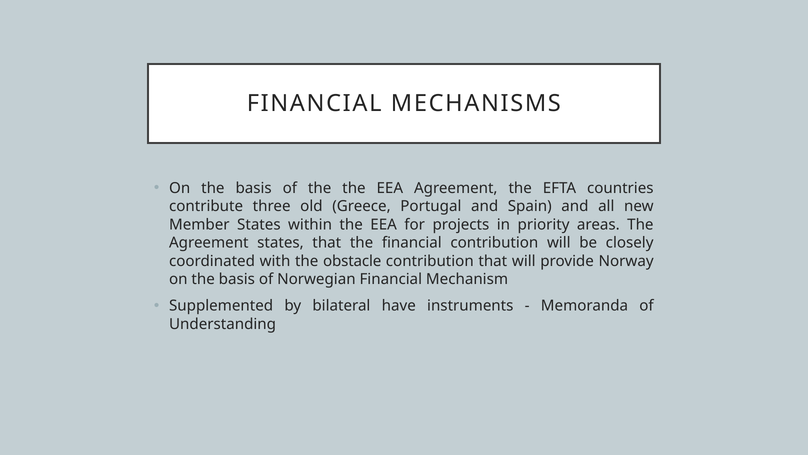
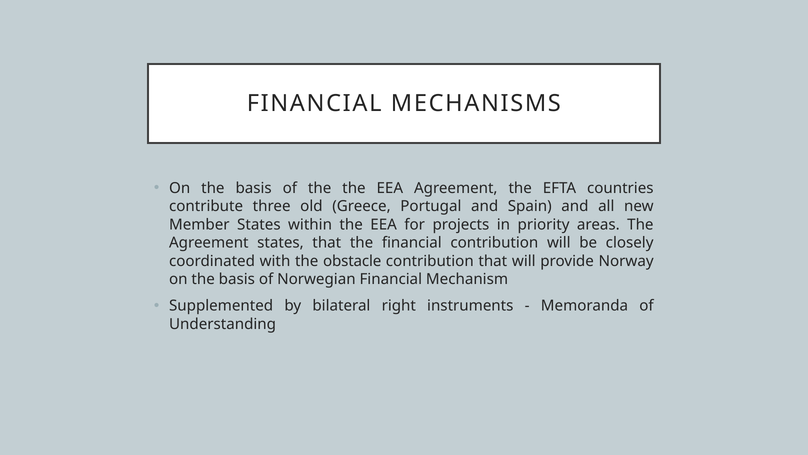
have: have -> right (399, 306)
